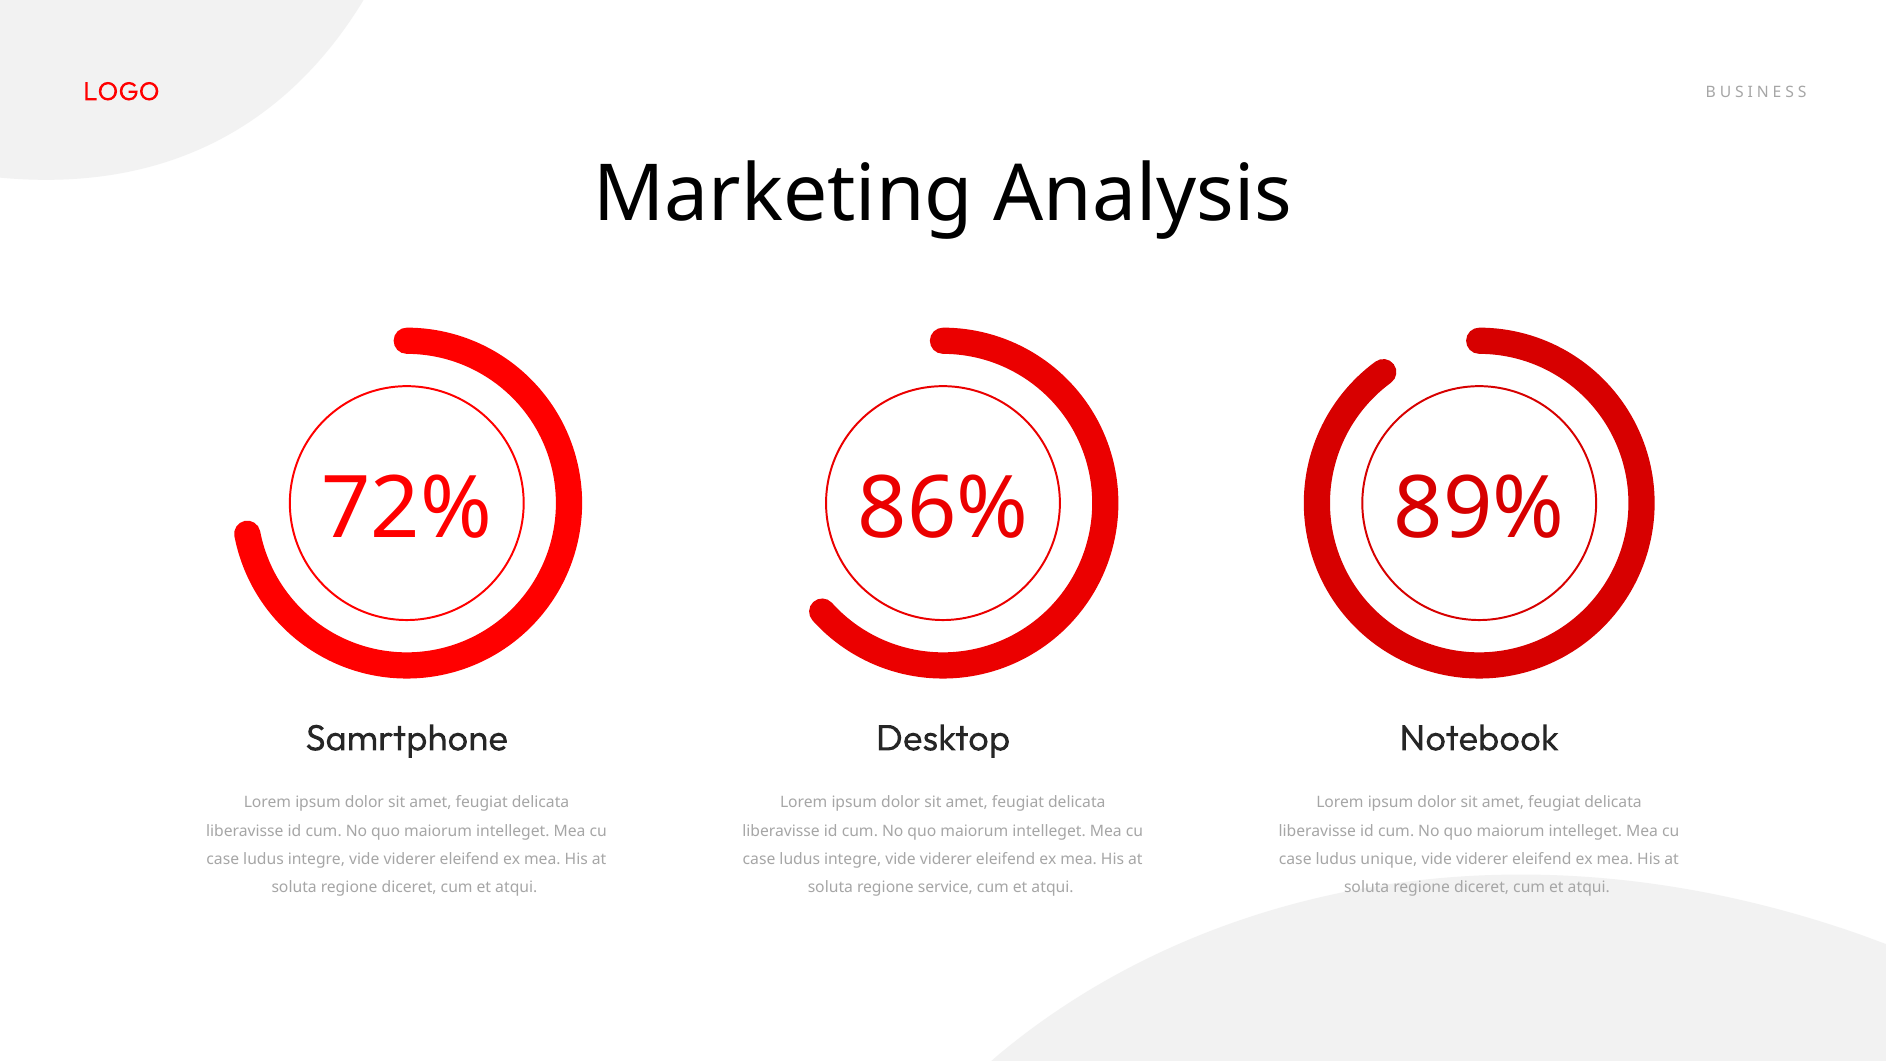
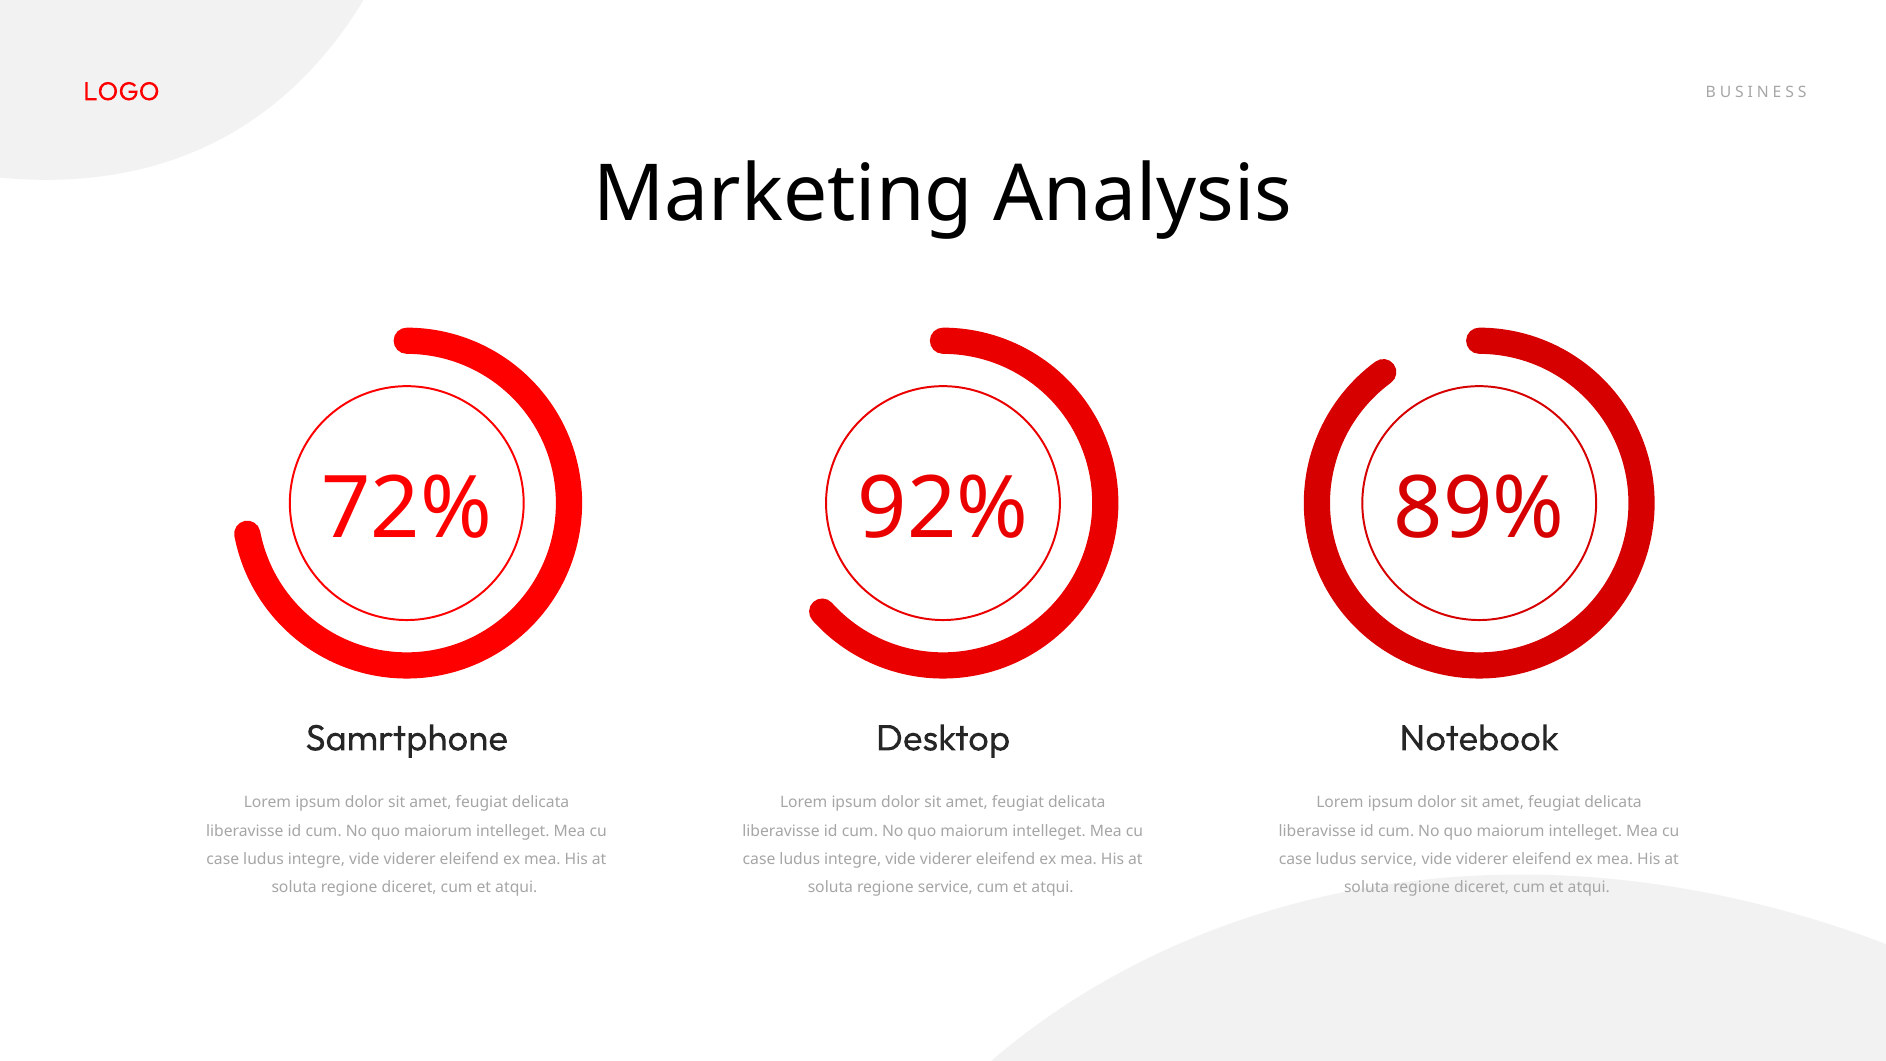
86%: 86% -> 92% (943, 508)
ludus unique: unique -> service (1389, 859)
